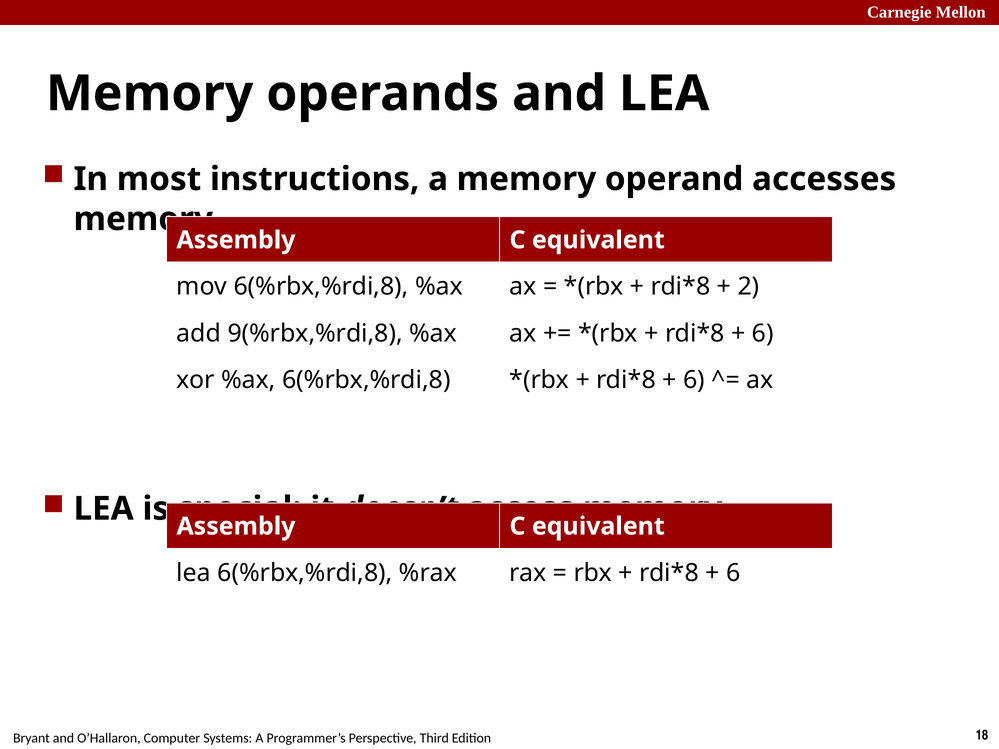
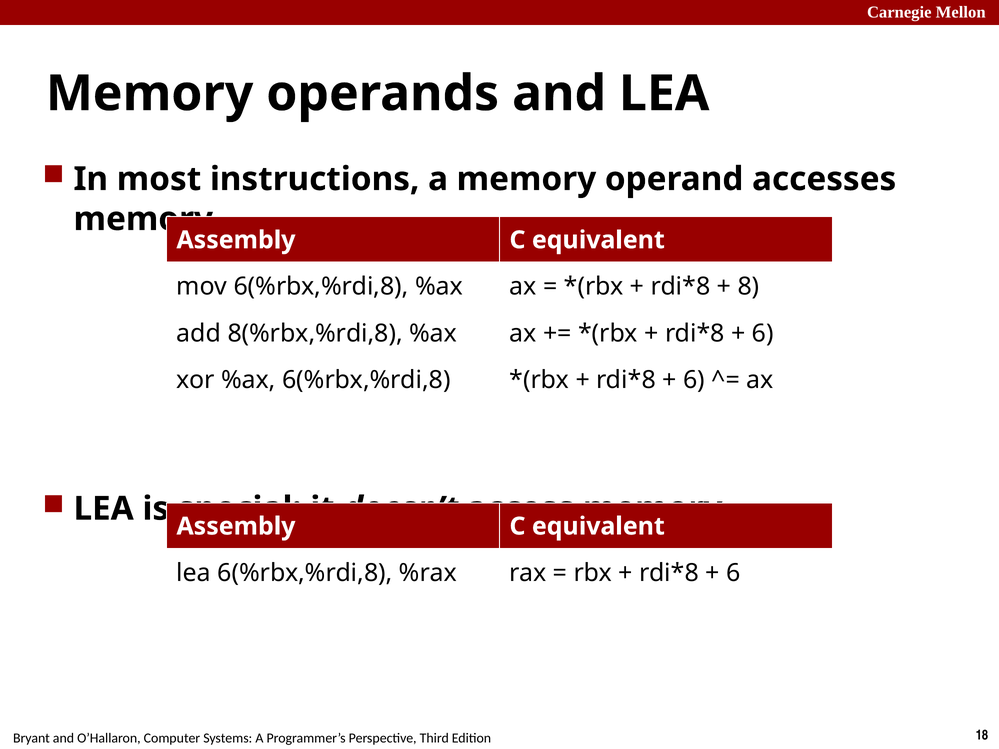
2: 2 -> 8 (749, 287)
9(%rbx,%rdi,8: 9(%rbx,%rdi,8 -> 8(%rbx,%rdi,8 (315, 334)
